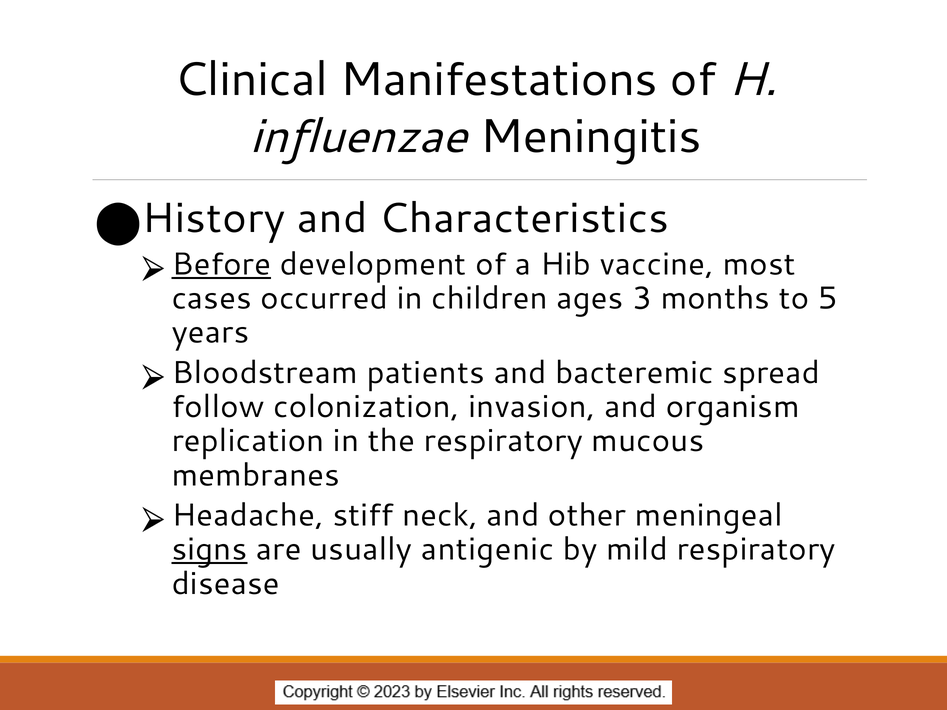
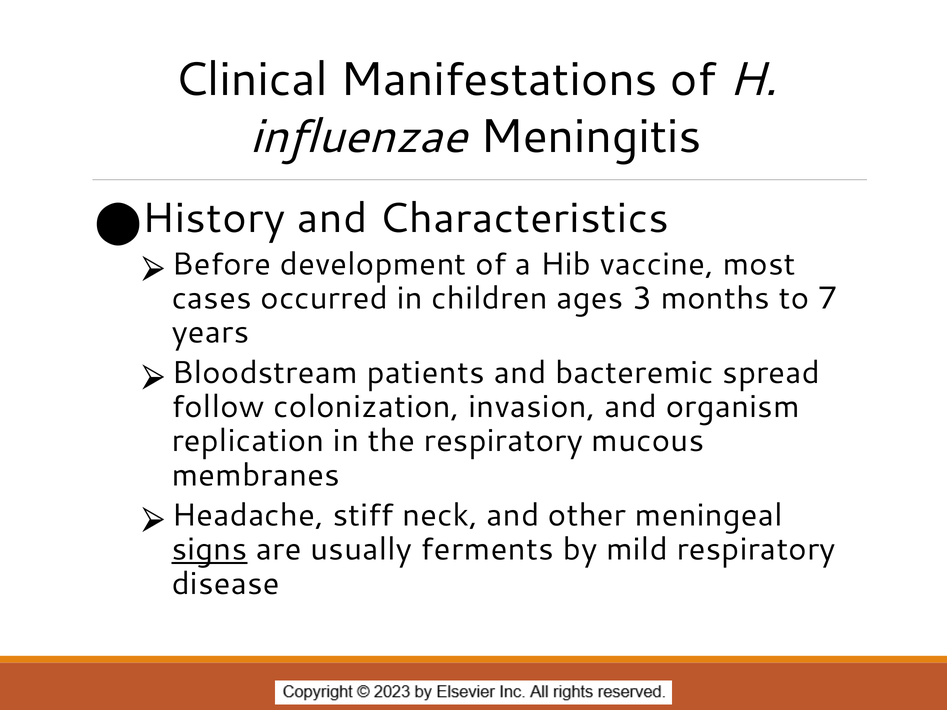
Before underline: present -> none (221, 265)
5: 5 -> 7 (828, 299)
antigenic: antigenic -> ferments (487, 550)
